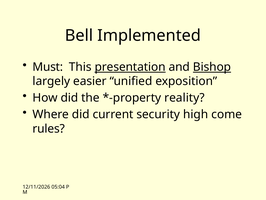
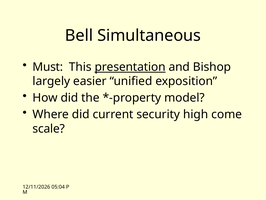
Implemented: Implemented -> Simultaneous (149, 35)
Bishop underline: present -> none (212, 67)
reality: reality -> model (184, 98)
rules: rules -> scale (49, 128)
